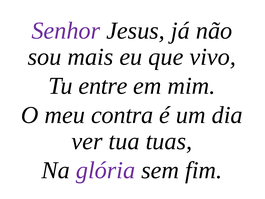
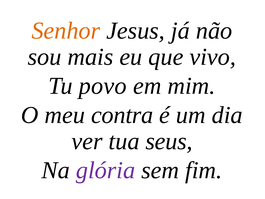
Senhor colour: purple -> orange (66, 31)
entre: entre -> povo (103, 86)
tuas: tuas -> seus (169, 141)
